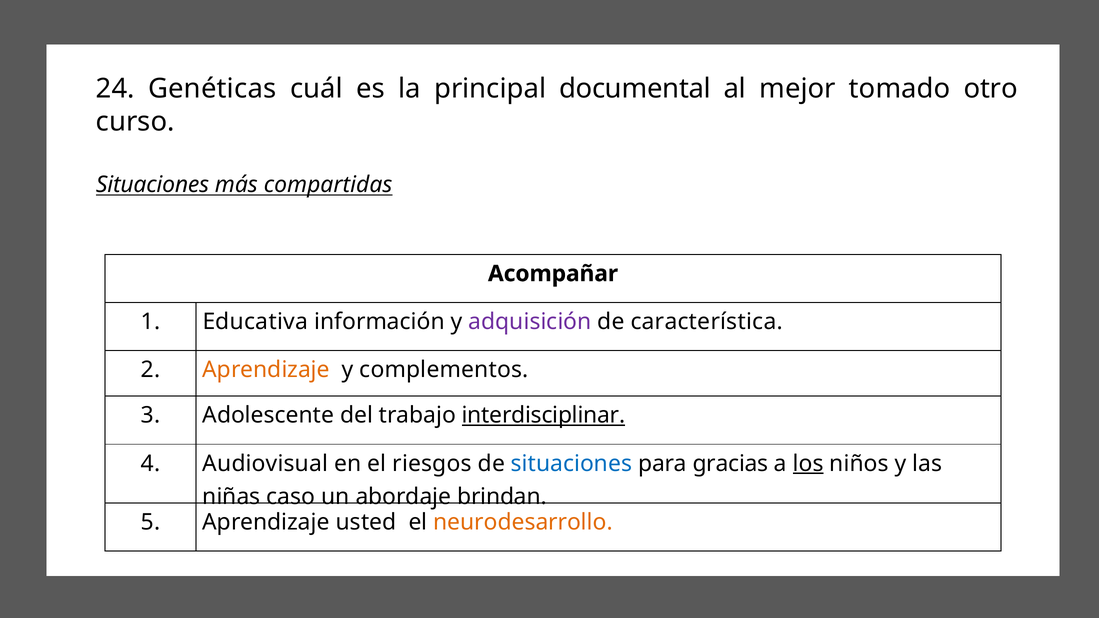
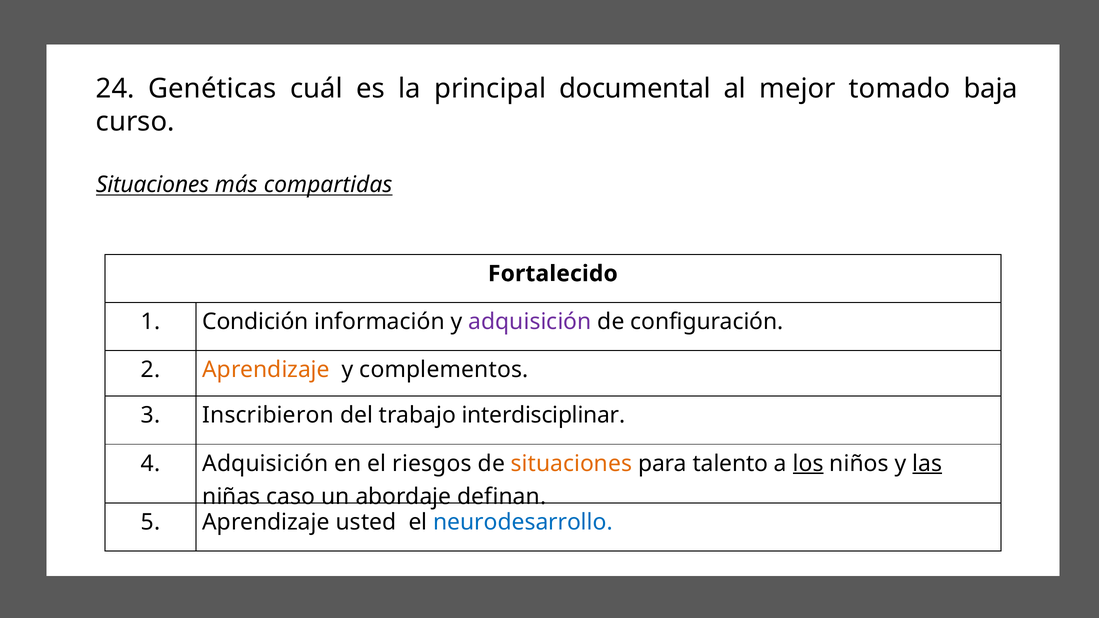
otro: otro -> baja (991, 89)
Acompañar: Acompañar -> Fortalecido (553, 274)
Educativa: Educativa -> Condición (255, 322)
característica: característica -> configuración (707, 322)
Adolescente: Adolescente -> Inscribieron (268, 416)
interdisciplinar underline: present -> none (544, 416)
4 Audiovisual: Audiovisual -> Adquisición (265, 464)
situaciones colour: blue -> orange (571, 464)
gracias: gracias -> talento (730, 464)
las underline: none -> present (927, 464)
brindan: brindan -> definan (502, 497)
neurodesarrollo colour: orange -> blue (523, 522)
